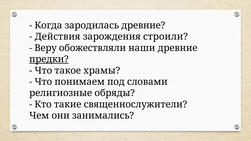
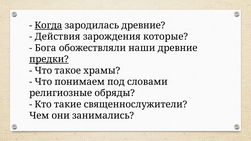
Когда underline: none -> present (48, 25)
строили: строили -> которые (165, 37)
Веру: Веру -> Бога (45, 48)
